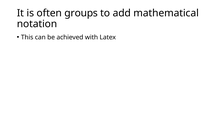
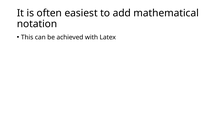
groups: groups -> easiest (81, 13)
